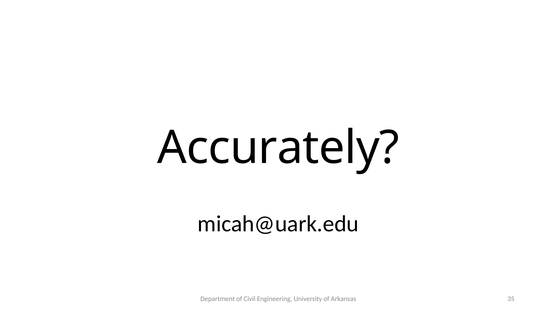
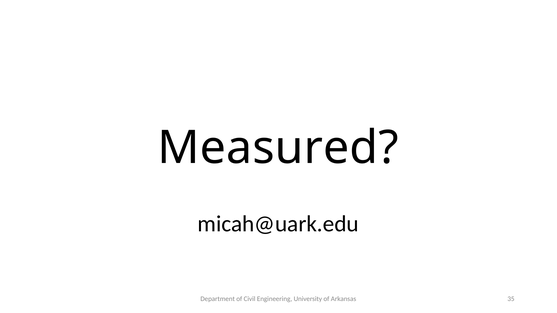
Accurately: Accurately -> Measured (278, 148)
